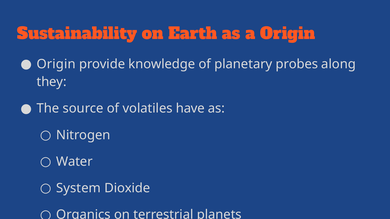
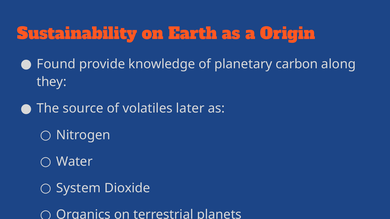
Origin: Origin -> Found (56, 64)
probes: probes -> carbon (297, 64)
have: have -> later (190, 109)
